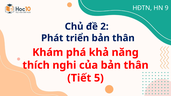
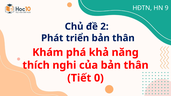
5: 5 -> 0 (99, 78)
